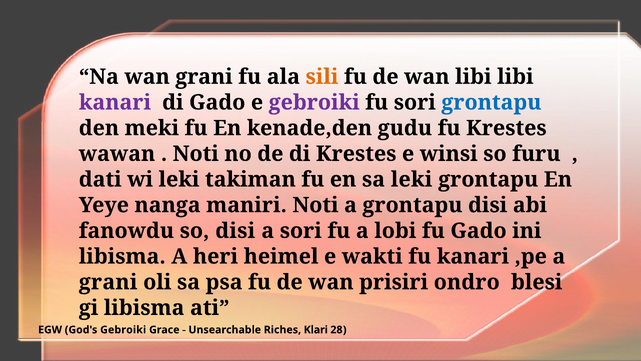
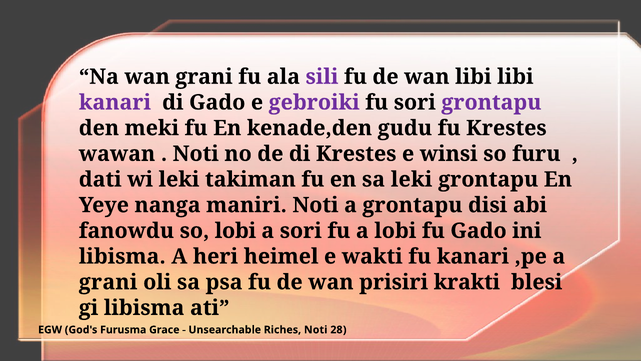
sili colour: orange -> purple (322, 77)
grontapu colour: blue -> purple (491, 102)
so disi: disi -> lobi (235, 231)
ondro: ondro -> krakti (467, 282)
God's Gebroiki: Gebroiki -> Furusma (123, 329)
Riches Klari: Klari -> Noti (316, 329)
